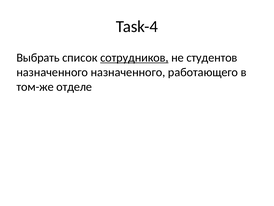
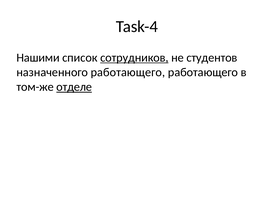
Выбрать: Выбрать -> Нашими (38, 57)
назначенного назначенного: назначенного -> работающего (128, 72)
отделе underline: none -> present (74, 87)
